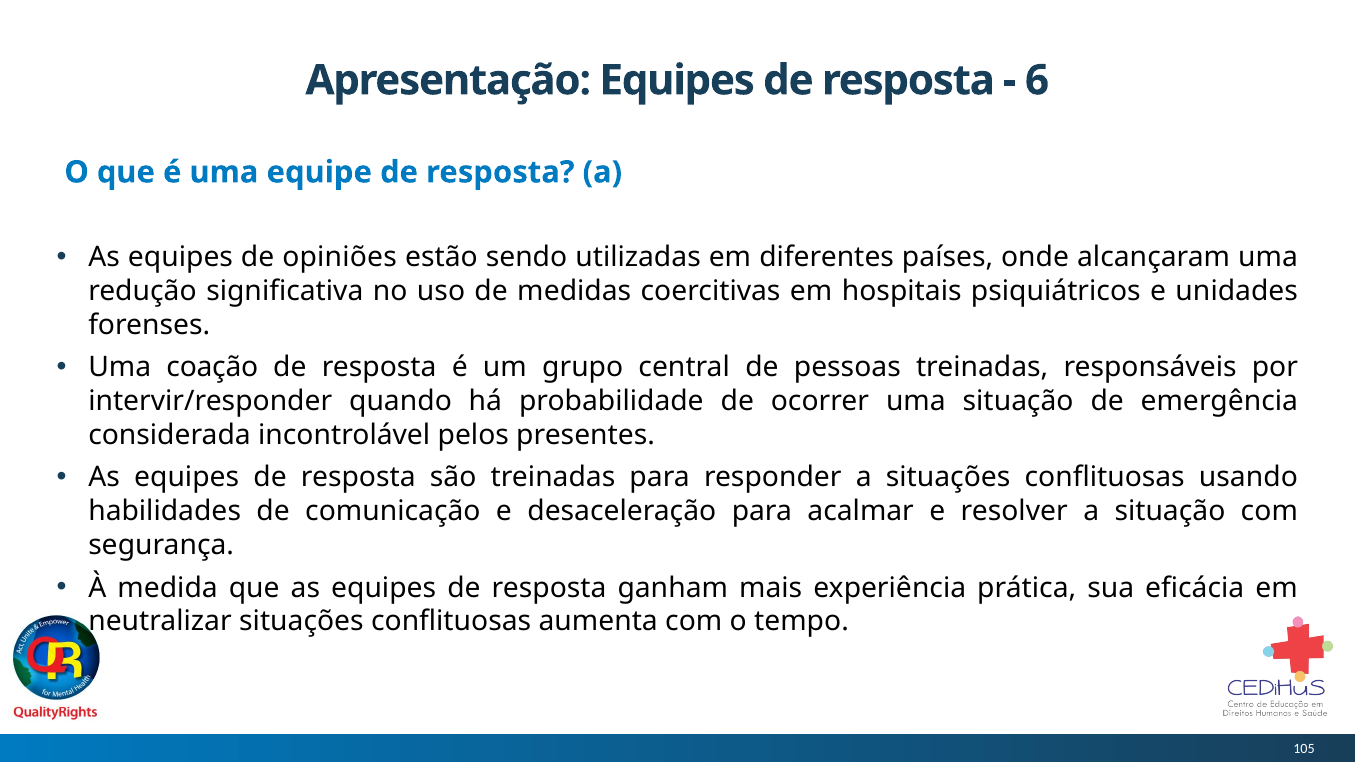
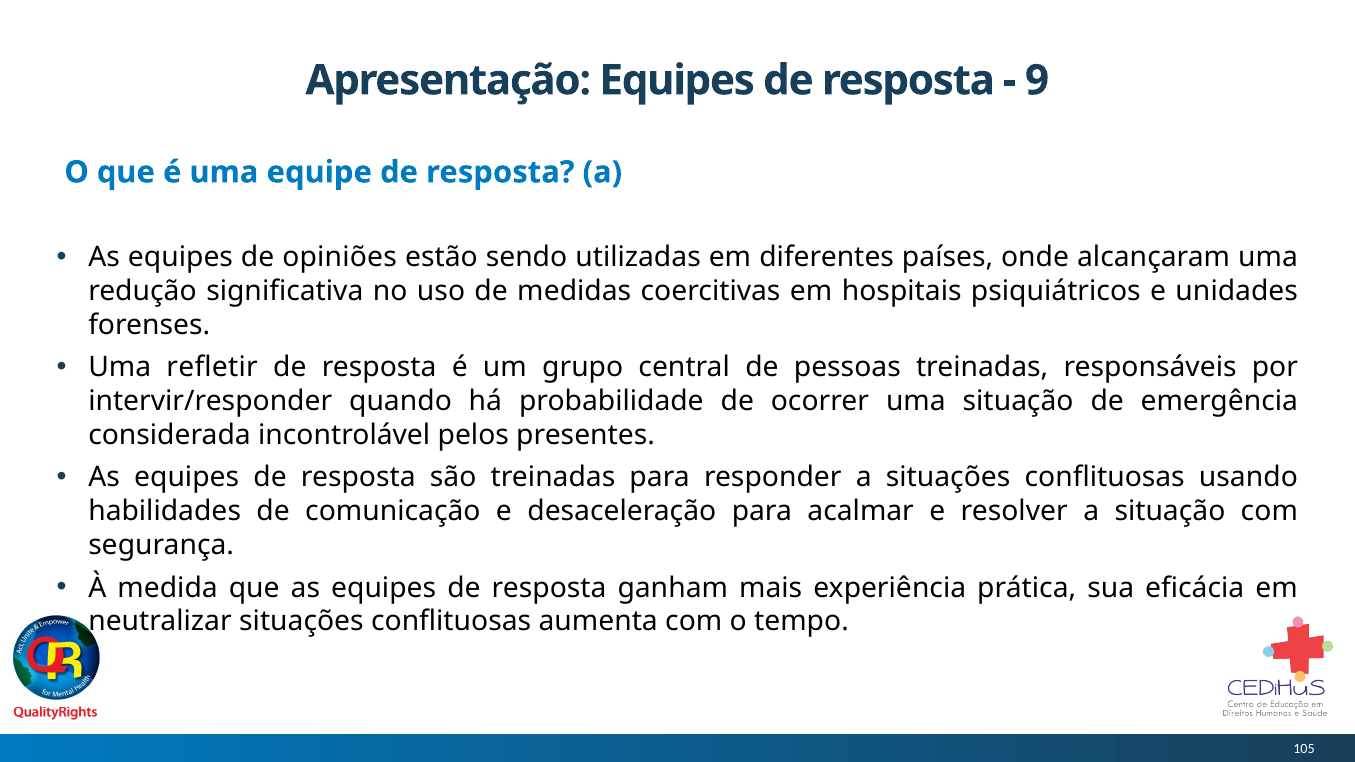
6: 6 -> 9 (1037, 80)
coação: coação -> refletir (212, 368)
